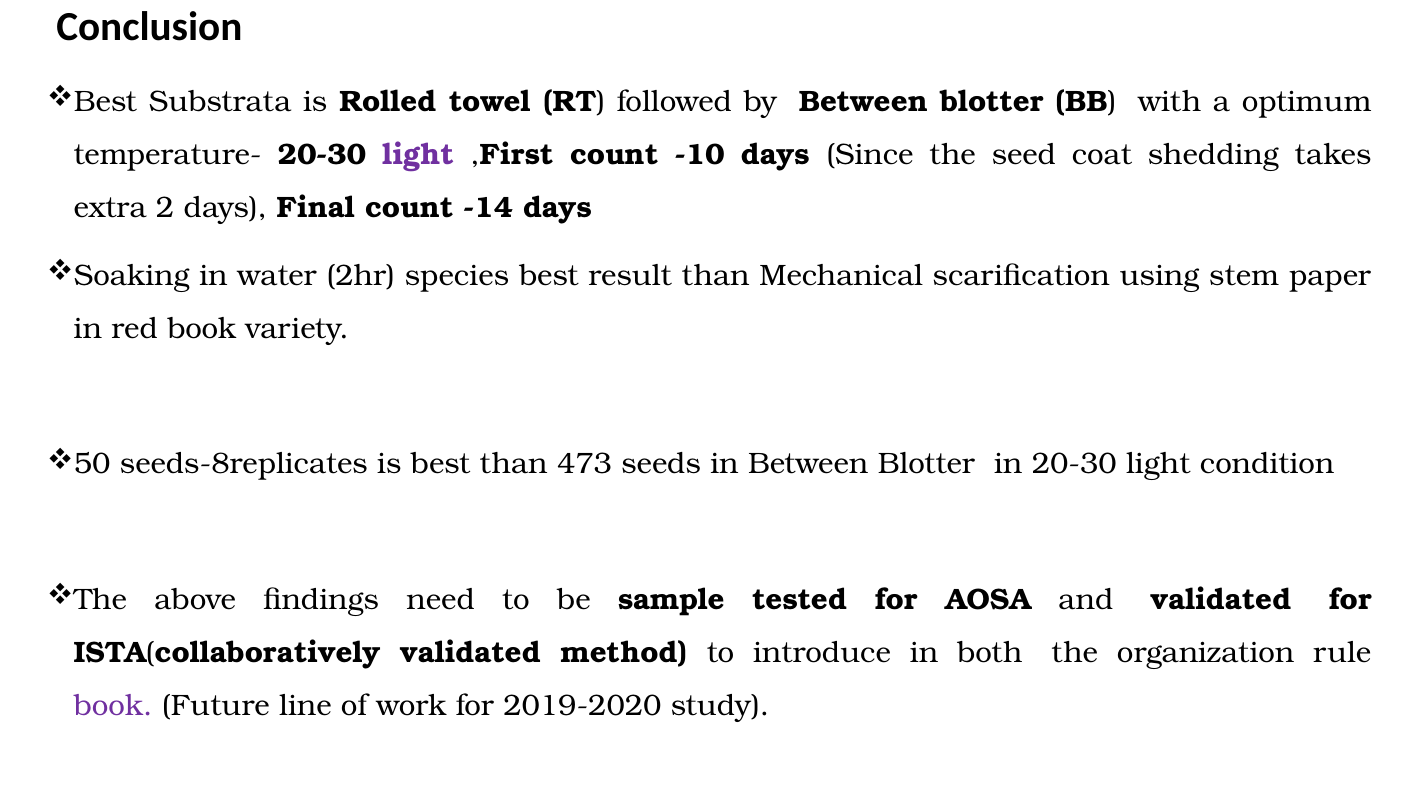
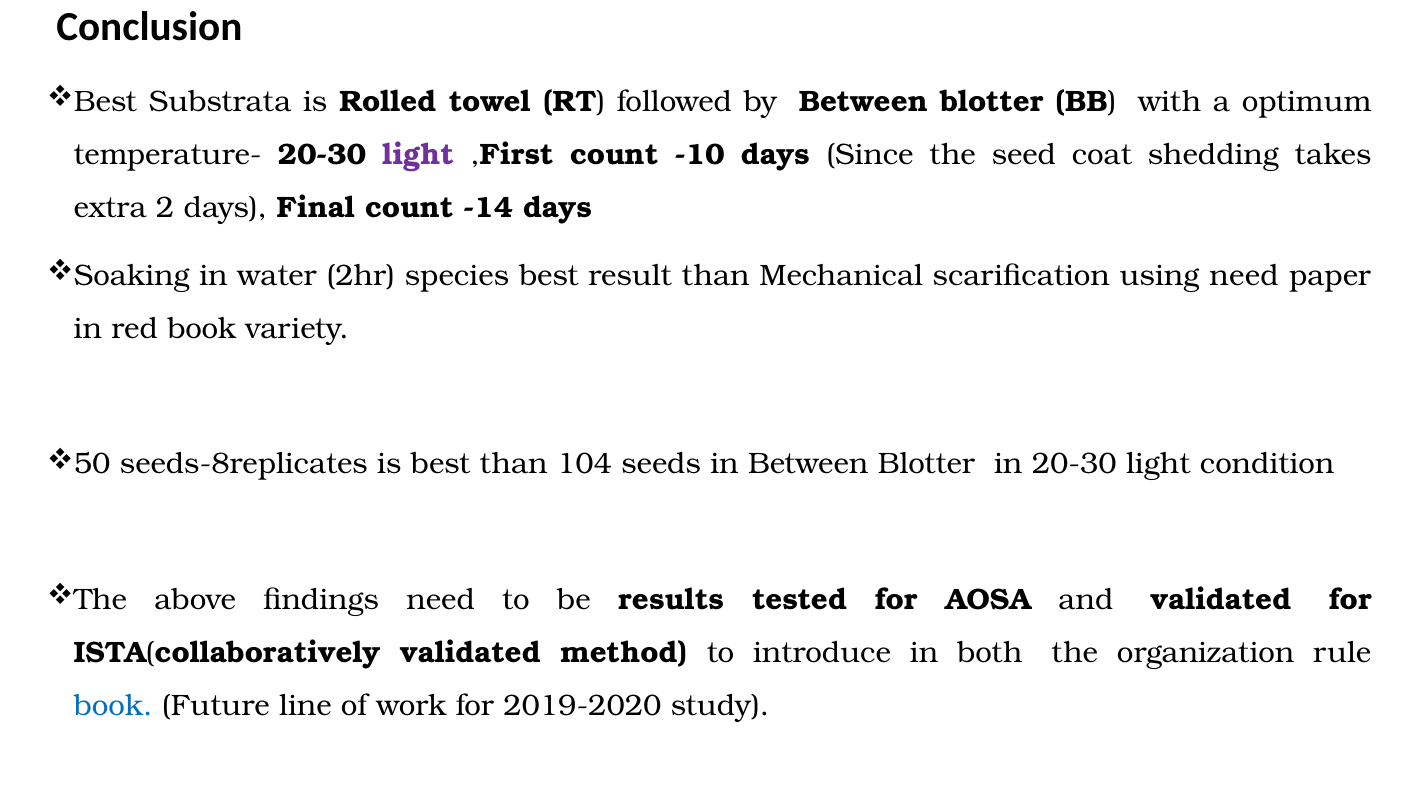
using stem: stem -> need (1244, 276)
473: 473 -> 104 (584, 464)
sample: sample -> results (671, 599)
book colour: purple -> blue (113, 705)
